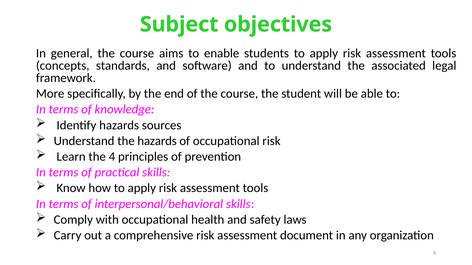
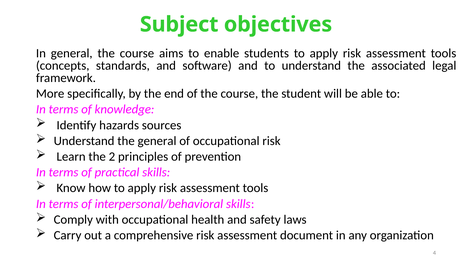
the hazards: hazards -> general (157, 141)
the 4: 4 -> 2 (112, 157)
